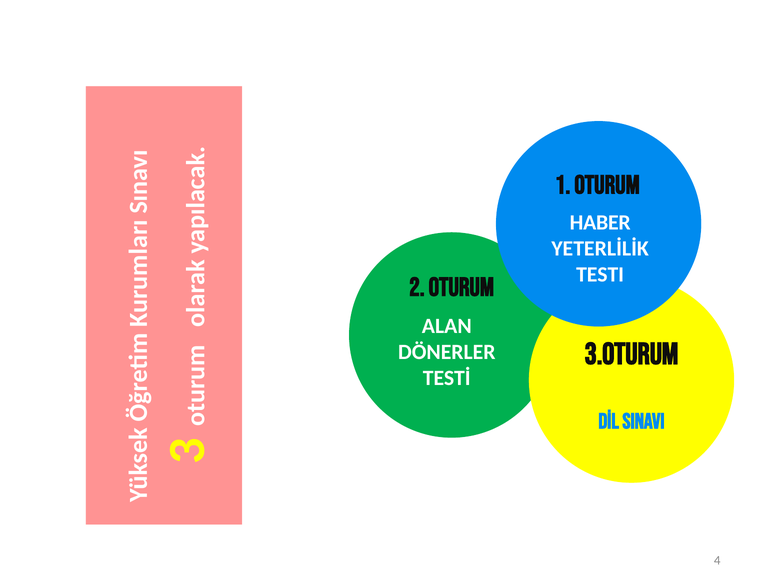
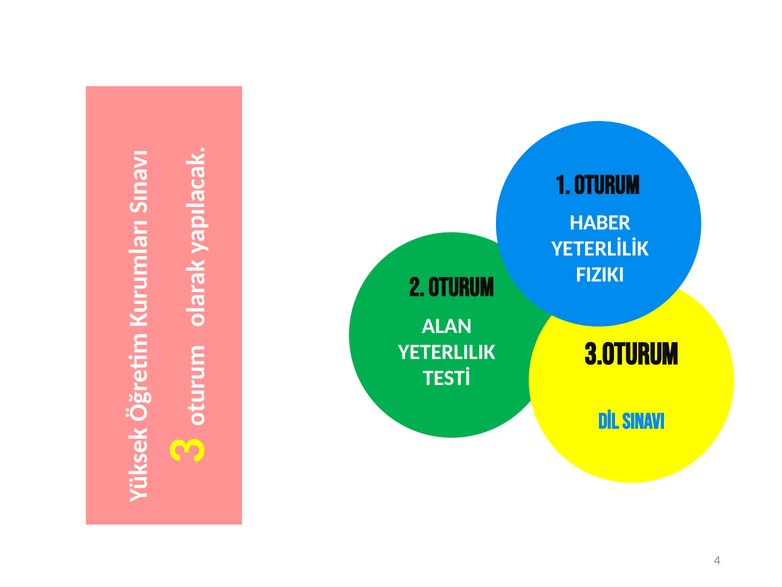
TESTI: TESTI -> FIZIKI (600, 274)
DÖNERLER: DÖNERLER -> YETERLILIK (447, 352)
